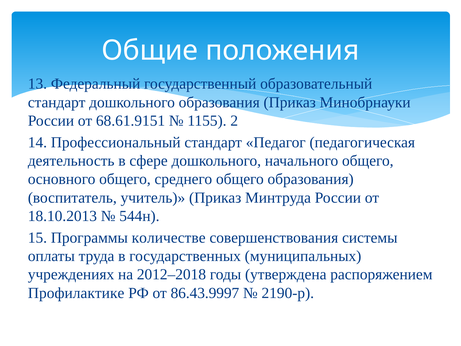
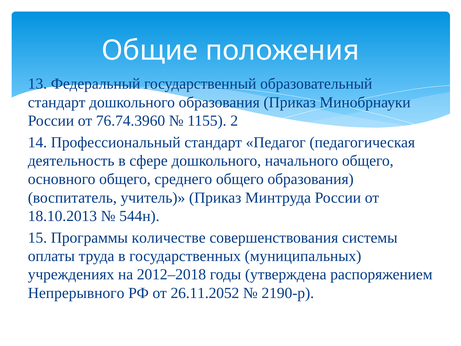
68.61.9151: 68.61.9151 -> 76.74.3960 (131, 121)
Профилактике: Профилактике -> Непрерывного (76, 293)
86.43.9997: 86.43.9997 -> 26.11.2052 (205, 293)
